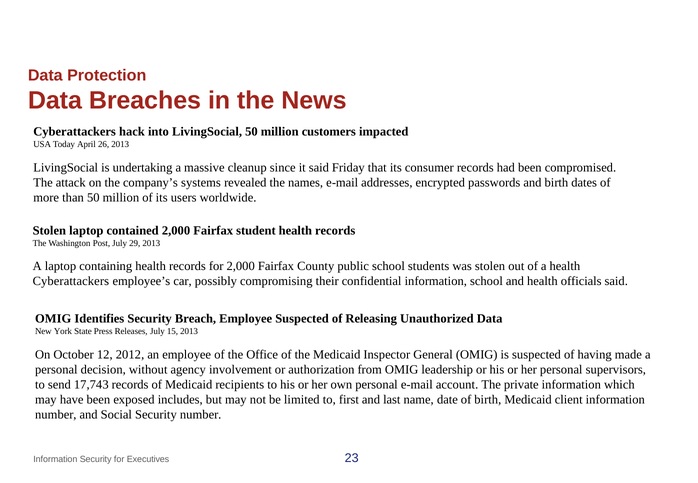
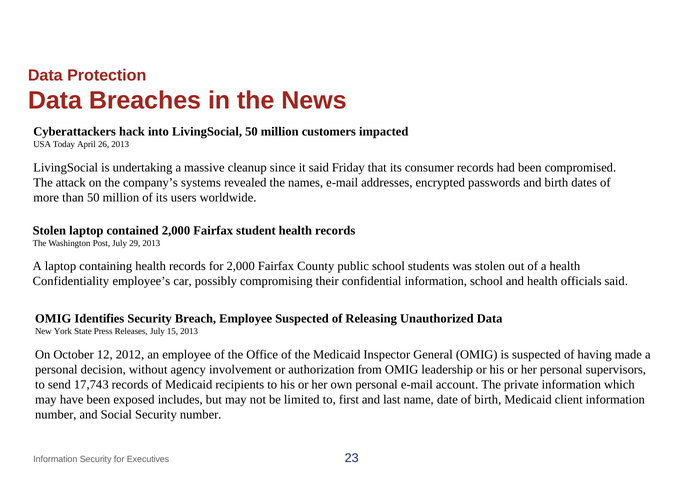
Cyberattackers: Cyberattackers -> Confidentiality (71, 281)
